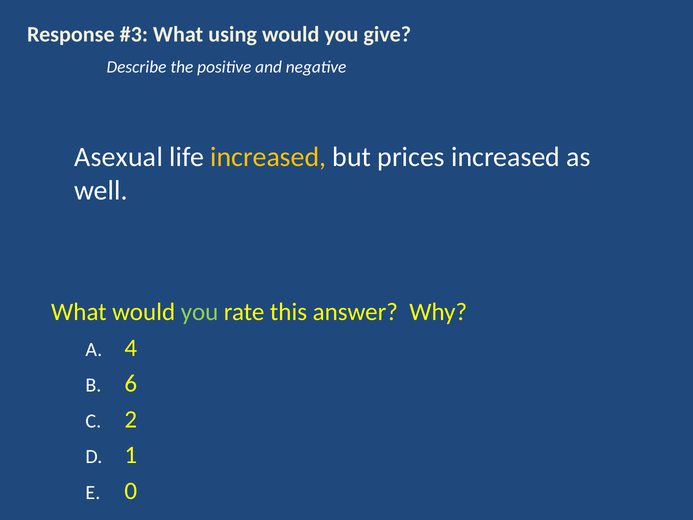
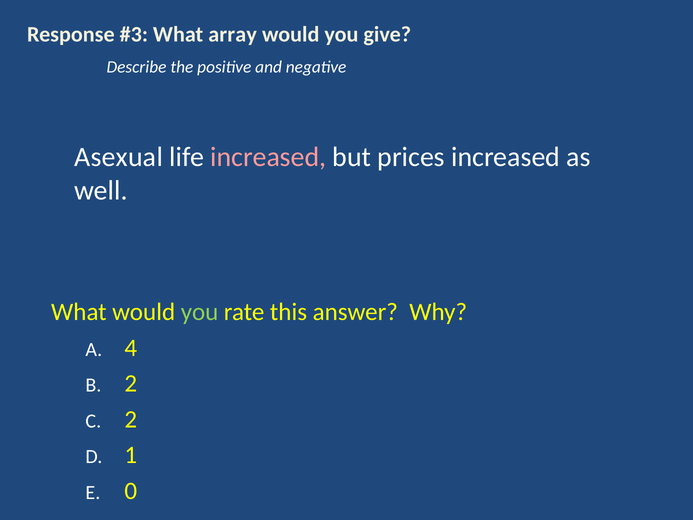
using: using -> array (233, 34)
increased colour: yellow -> pink (268, 157)
6: 6 -> 2 (131, 383)
